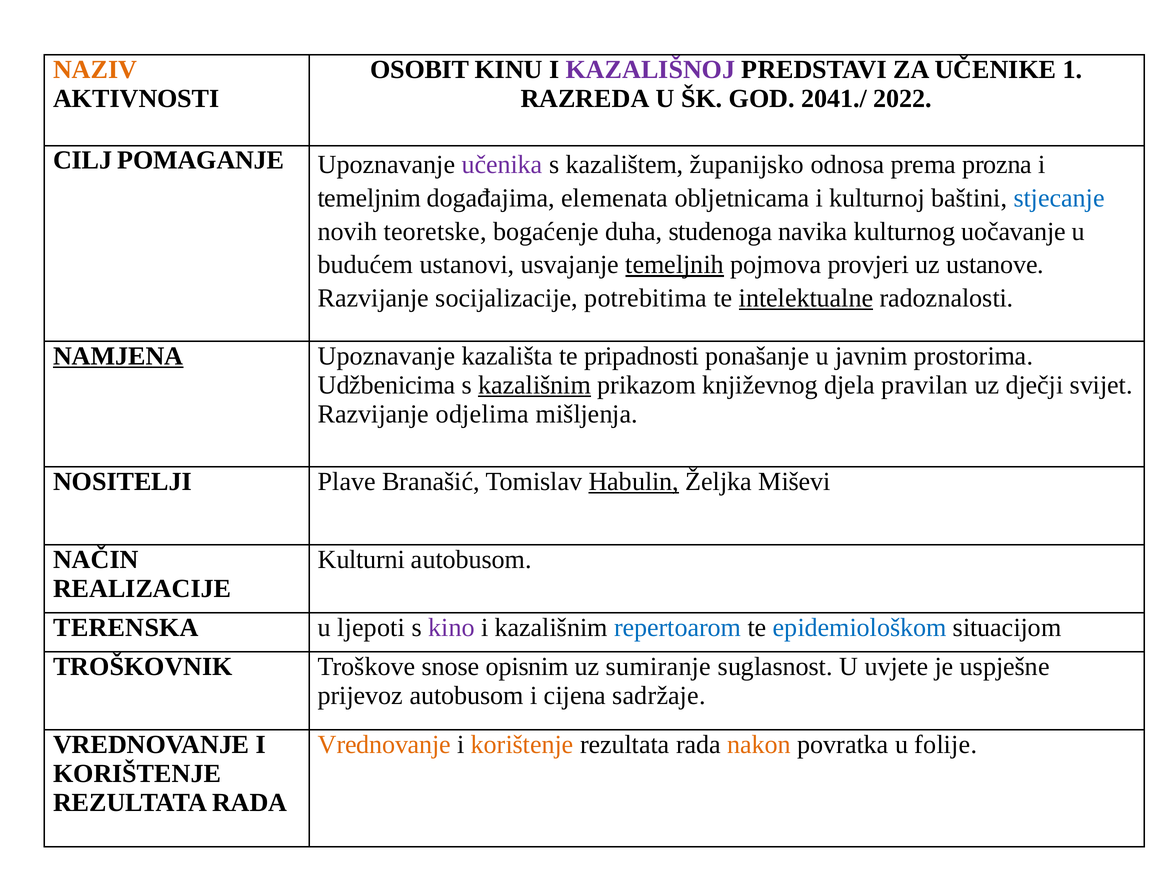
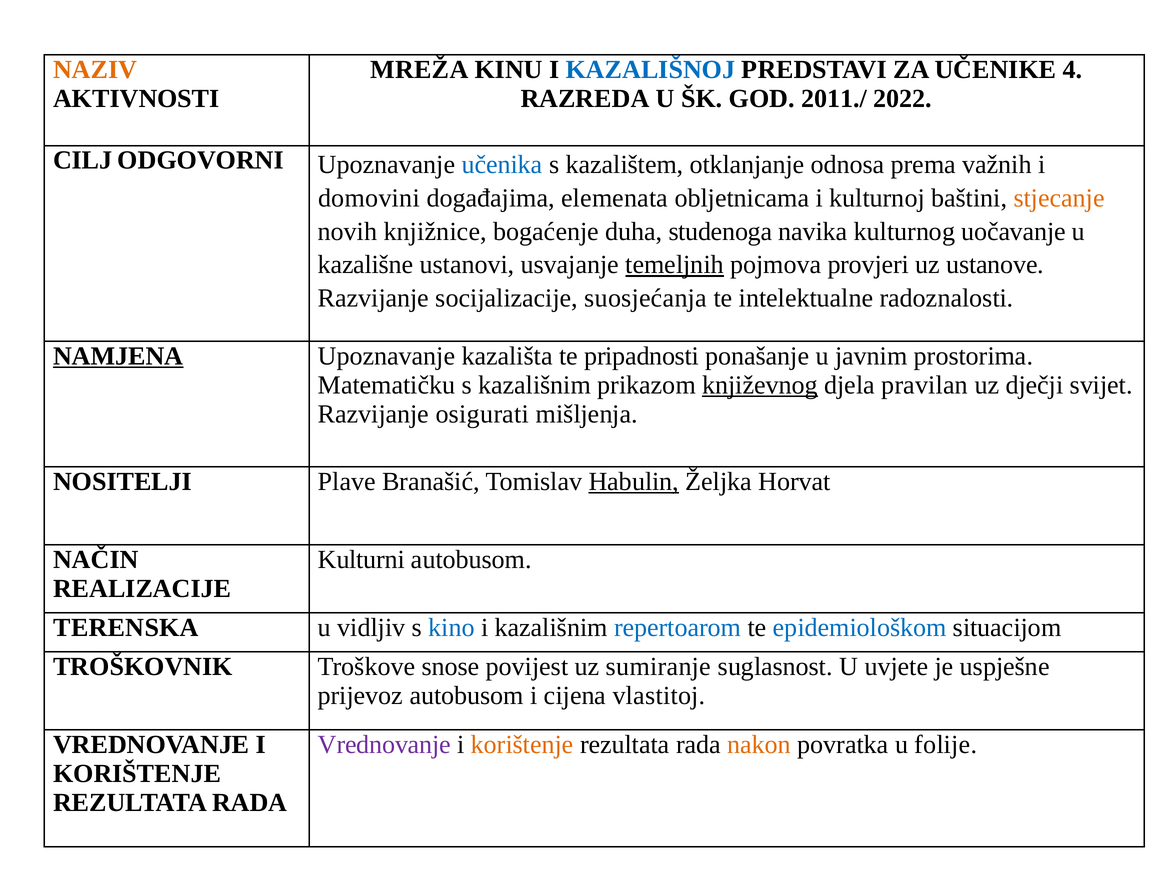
OSOBIT: OSOBIT -> MREŽA (419, 70)
KAZALIŠNOJ colour: purple -> blue (650, 70)
1: 1 -> 4 (1072, 70)
2041./: 2041./ -> 2011./ (834, 99)
POMAGANJE: POMAGANJE -> ODGOVORNI (201, 160)
učenika colour: purple -> blue (502, 165)
županijsko: županijsko -> otklanjanje (747, 165)
prozna: prozna -> važnih (997, 165)
temeljnim: temeljnim -> domovini (369, 198)
stjecanje colour: blue -> orange (1059, 198)
teoretske: teoretske -> knjižnice (435, 231)
budućem: budućem -> kazališne (366, 265)
potrebitima: potrebitima -> suosjećanja (646, 298)
intelektualne underline: present -> none (806, 298)
Udžbenicima: Udžbenicima -> Matematičku (387, 385)
kazališnim underline: present -> none (535, 385)
književnog underline: none -> present (760, 385)
odjelima: odjelima -> osigurati (482, 414)
Miševi: Miševi -> Horvat (795, 482)
ljepoti: ljepoti -> vidljiv (371, 628)
kino colour: purple -> blue (452, 628)
opisnim: opisnim -> povijest (527, 667)
sadržaje: sadržaje -> vlastitoj (659, 696)
Vrednovanje colour: orange -> purple (384, 745)
